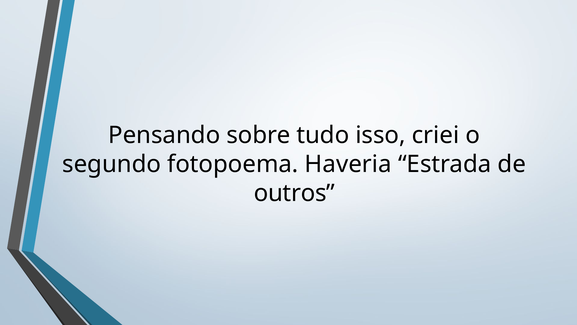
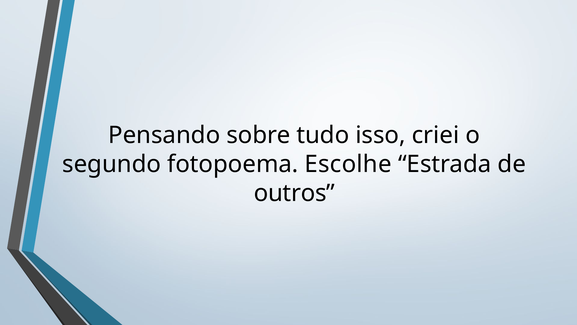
Haveria: Haveria -> Escolhe (348, 164)
